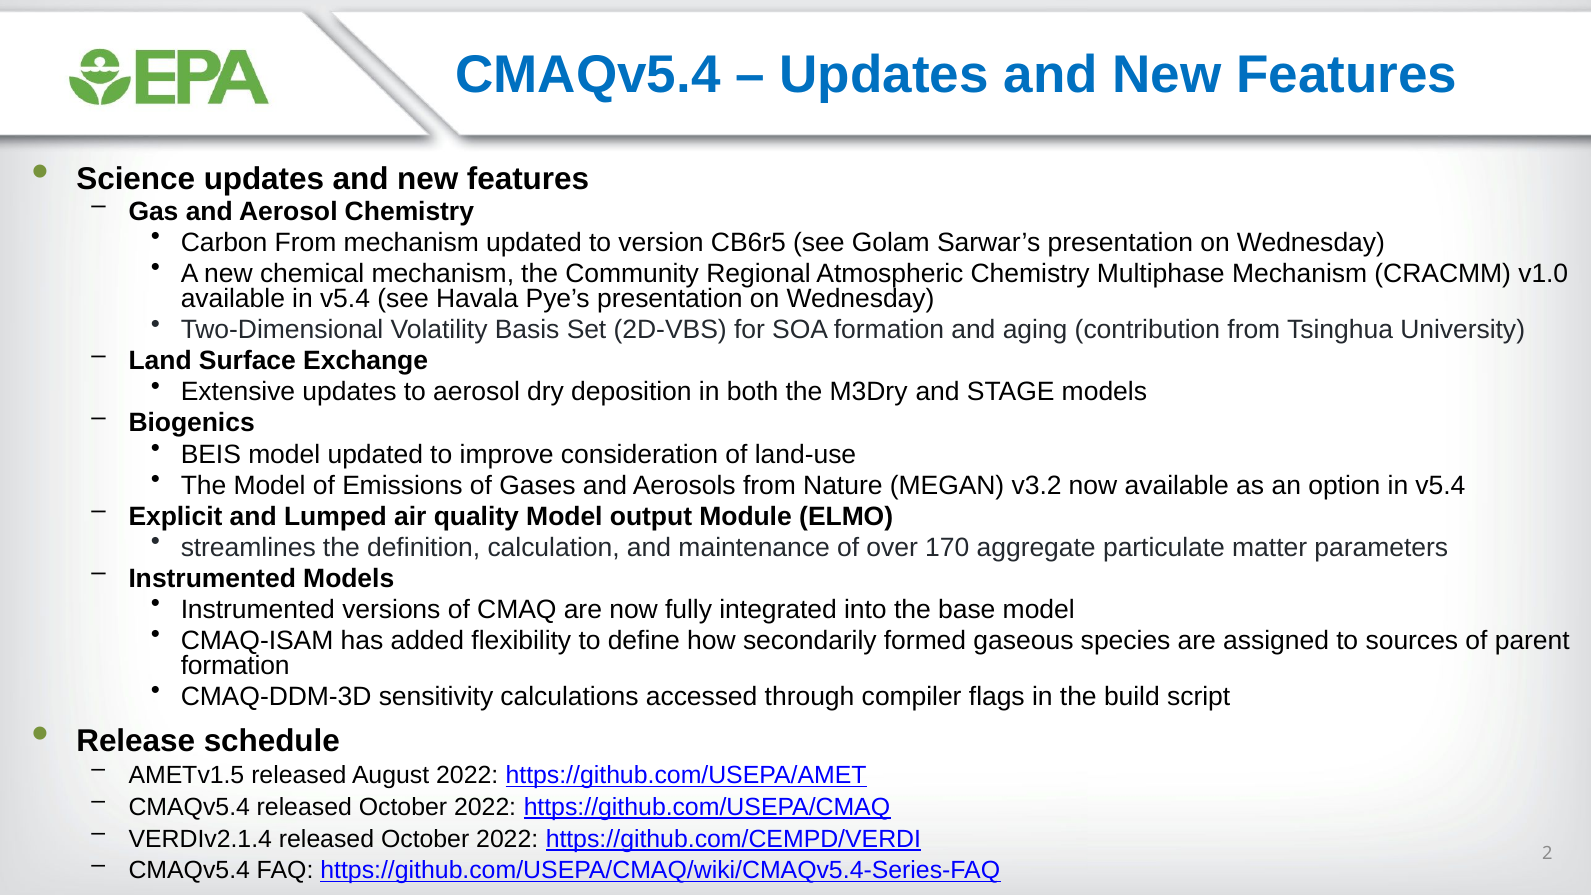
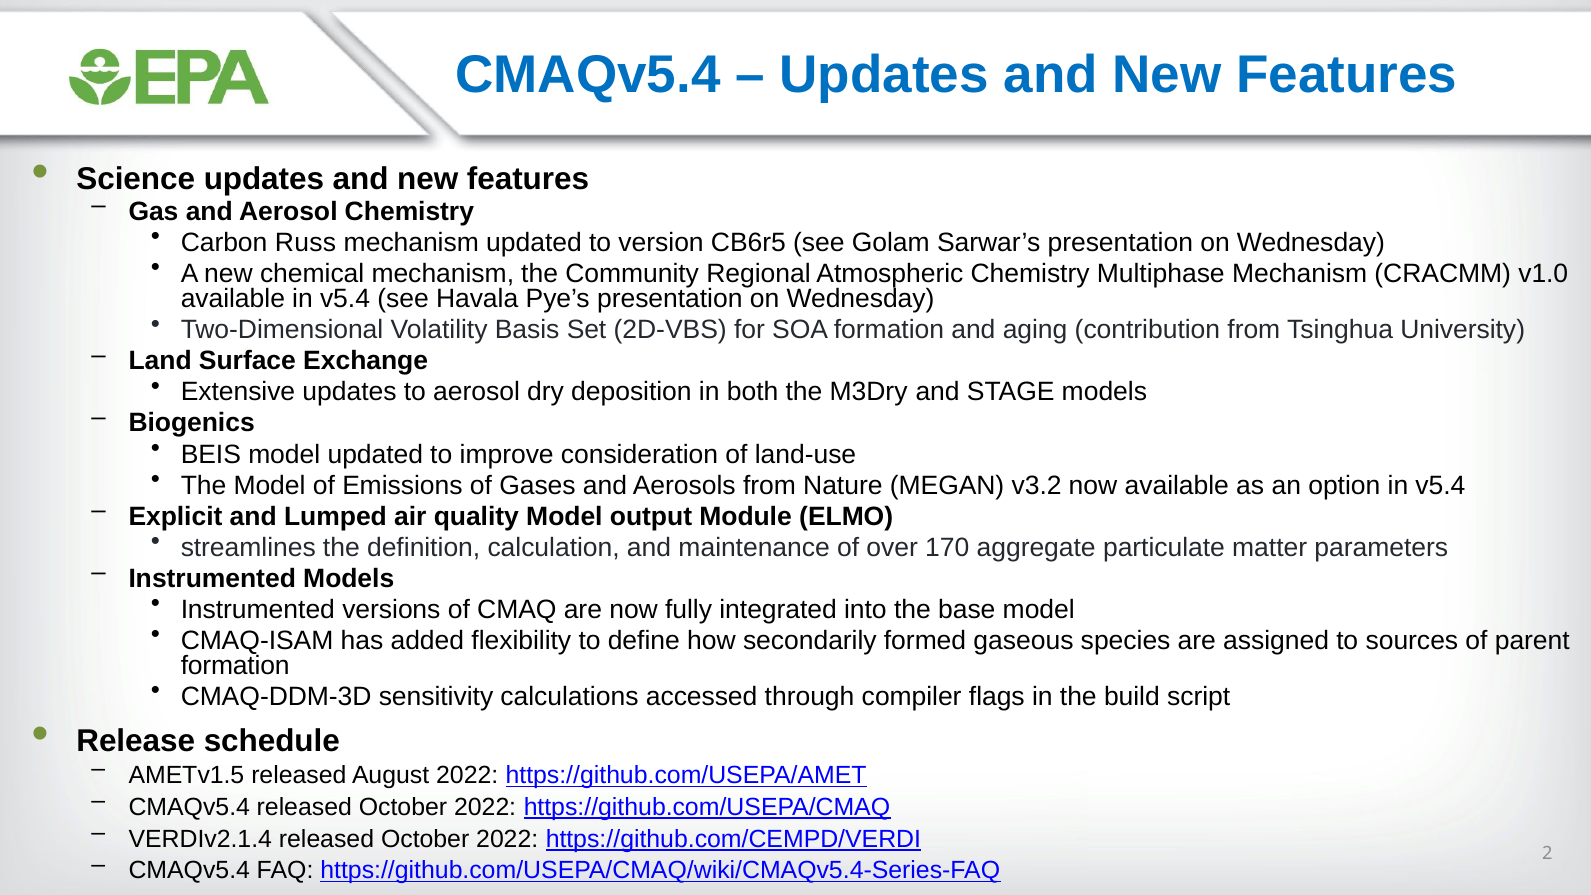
Carbon From: From -> Russ (305, 243)
